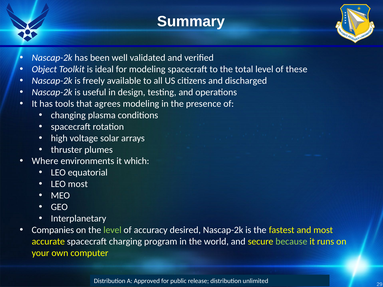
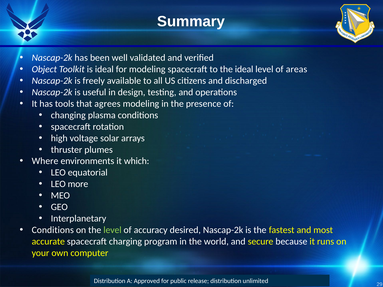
the total: total -> ideal (244, 69)
these: these -> areas (297, 69)
LEO most: most -> more (78, 184)
Companies: Companies -> Conditions (53, 230)
because colour: light green -> white (291, 242)
